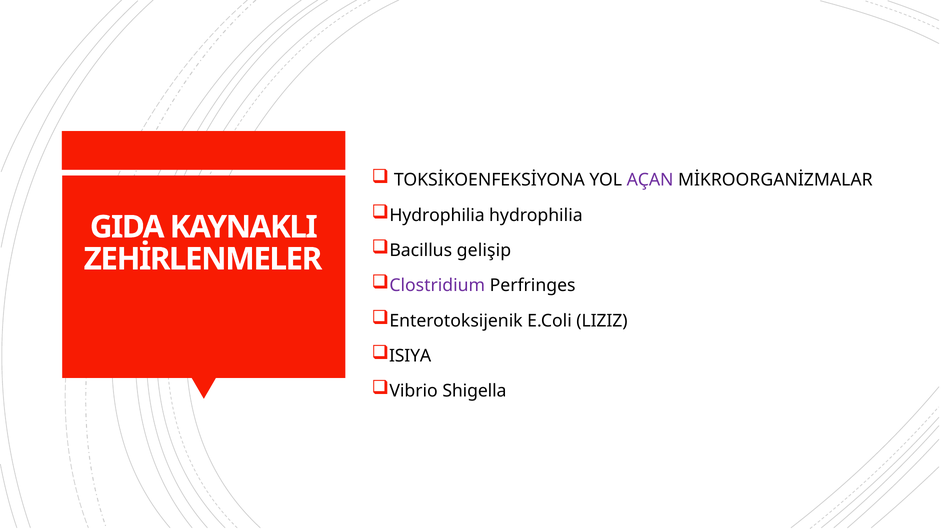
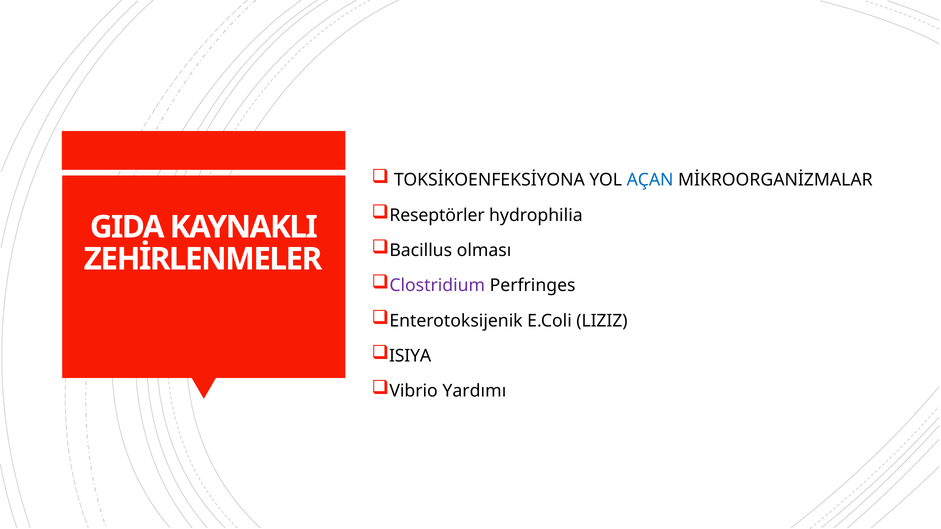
AÇAN colour: purple -> blue (650, 180)
Hydrophilia: Hydrophilia -> Reseptörler (437, 215)
gelişip: gelişip -> olması (484, 251)
Shigella: Shigella -> Yardımı (474, 391)
